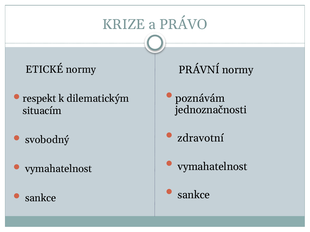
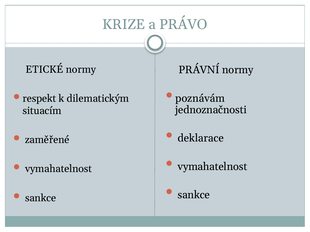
zdravotní: zdravotní -> deklarace (201, 138)
svobodný: svobodný -> zaměřené (47, 140)
